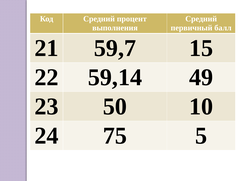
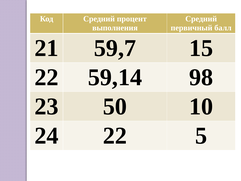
49: 49 -> 98 (201, 77)
24 75: 75 -> 22 (115, 135)
